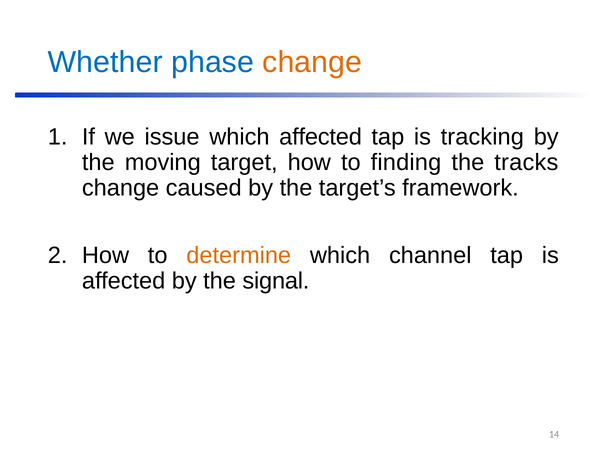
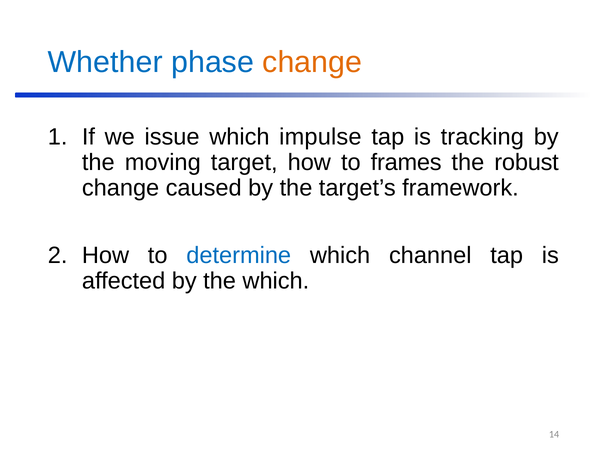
which affected: affected -> impulse (320, 137)
finding: finding -> frames (406, 162)
tracks: tracks -> robust (527, 162)
determine colour: orange -> blue (239, 256)
the signal: signal -> which (276, 281)
